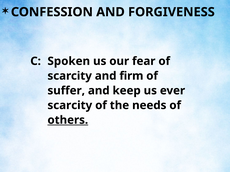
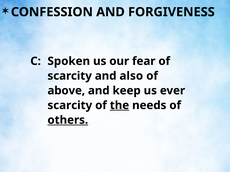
firm: firm -> also (131, 76)
suffer: suffer -> above (66, 91)
the underline: none -> present (119, 106)
